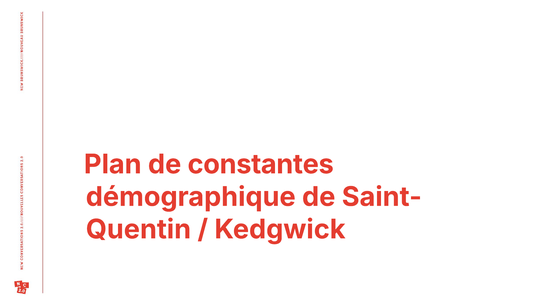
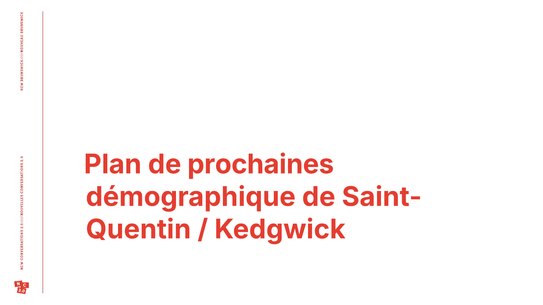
constantes: constantes -> prochaines (261, 165)
